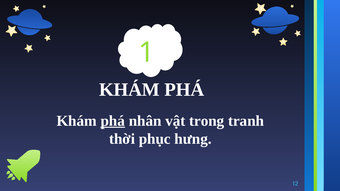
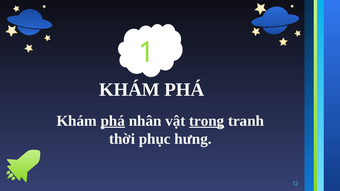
trong underline: none -> present (207, 121)
